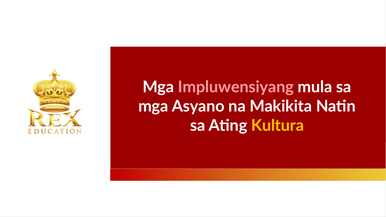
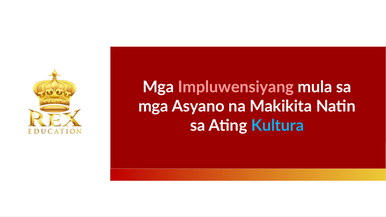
Kultura colour: yellow -> light blue (278, 126)
